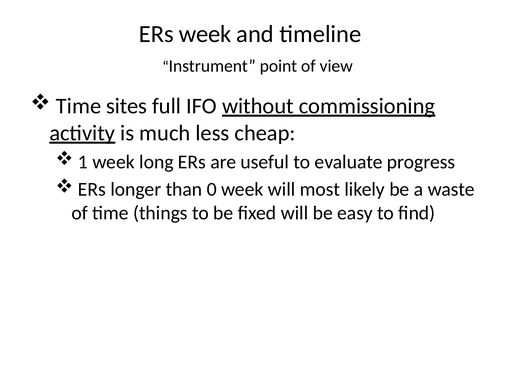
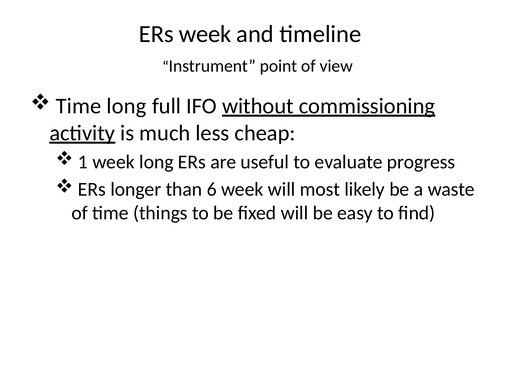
Time sites: sites -> long (126, 106)
0: 0 -> 6 (212, 190)
